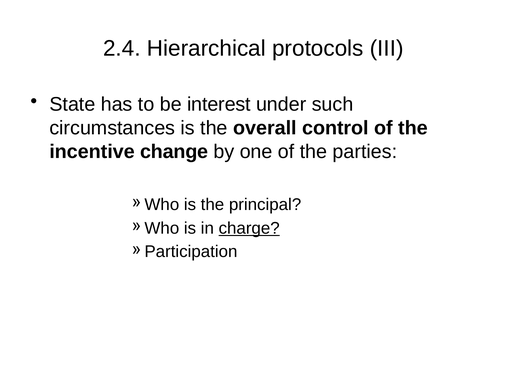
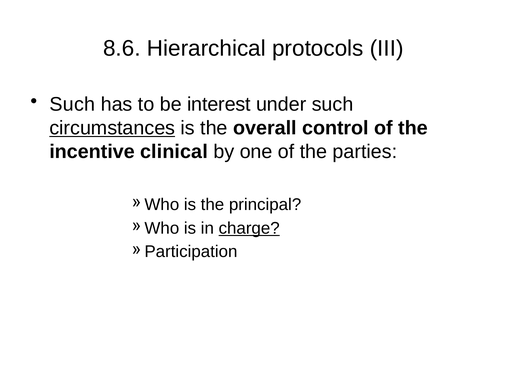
2.4: 2.4 -> 8.6 (122, 48)
State: State -> Such (72, 104)
circumstances underline: none -> present (112, 128)
change: change -> clinical (174, 152)
